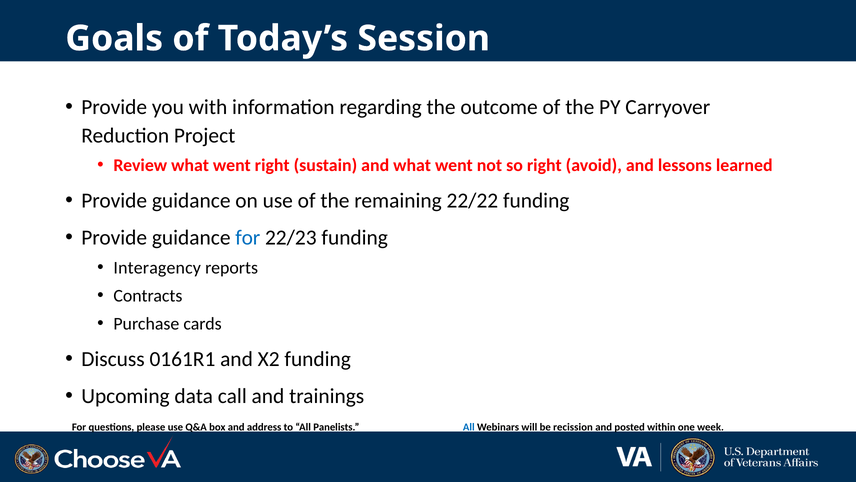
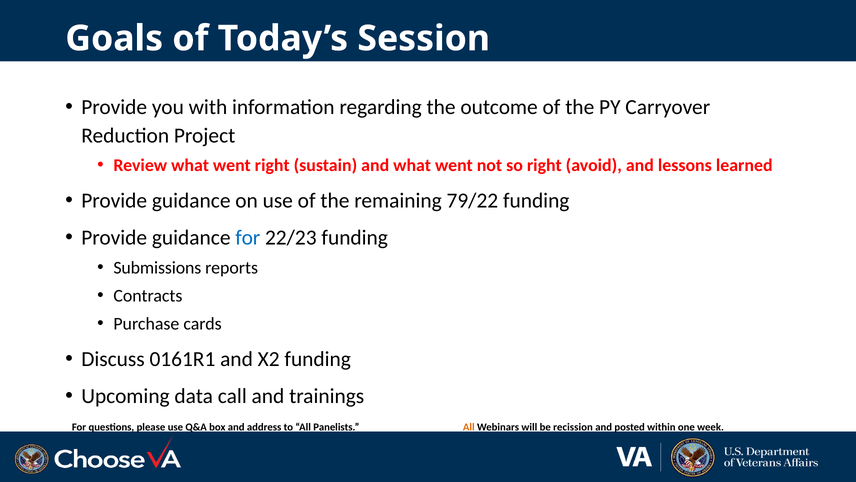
22/22: 22/22 -> 79/22 (472, 201)
Interagency: Interagency -> Submissions (157, 268)
All colour: blue -> orange (469, 427)
